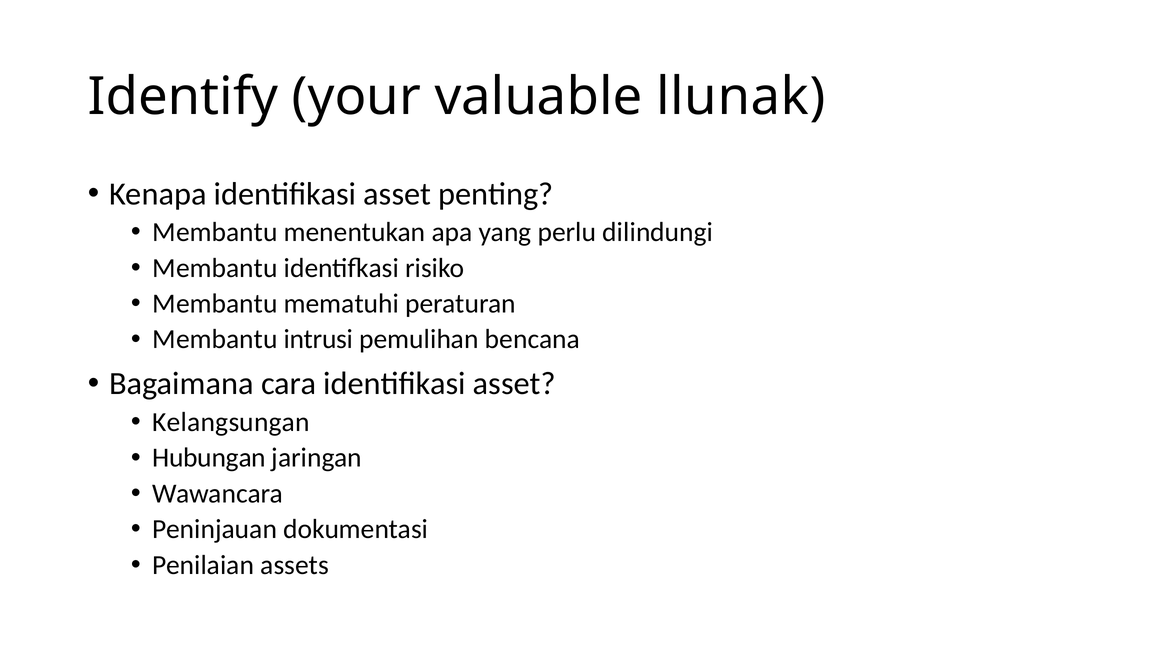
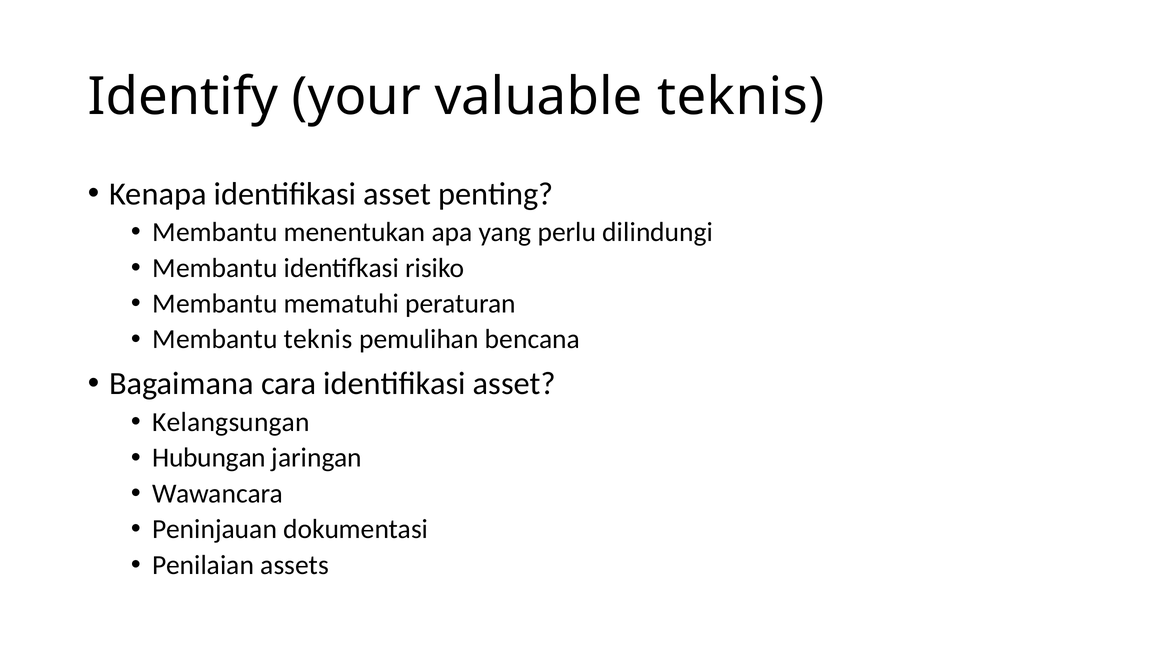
valuable llunak: llunak -> teknis (741, 97)
Membantu intrusi: intrusi -> teknis (318, 340)
